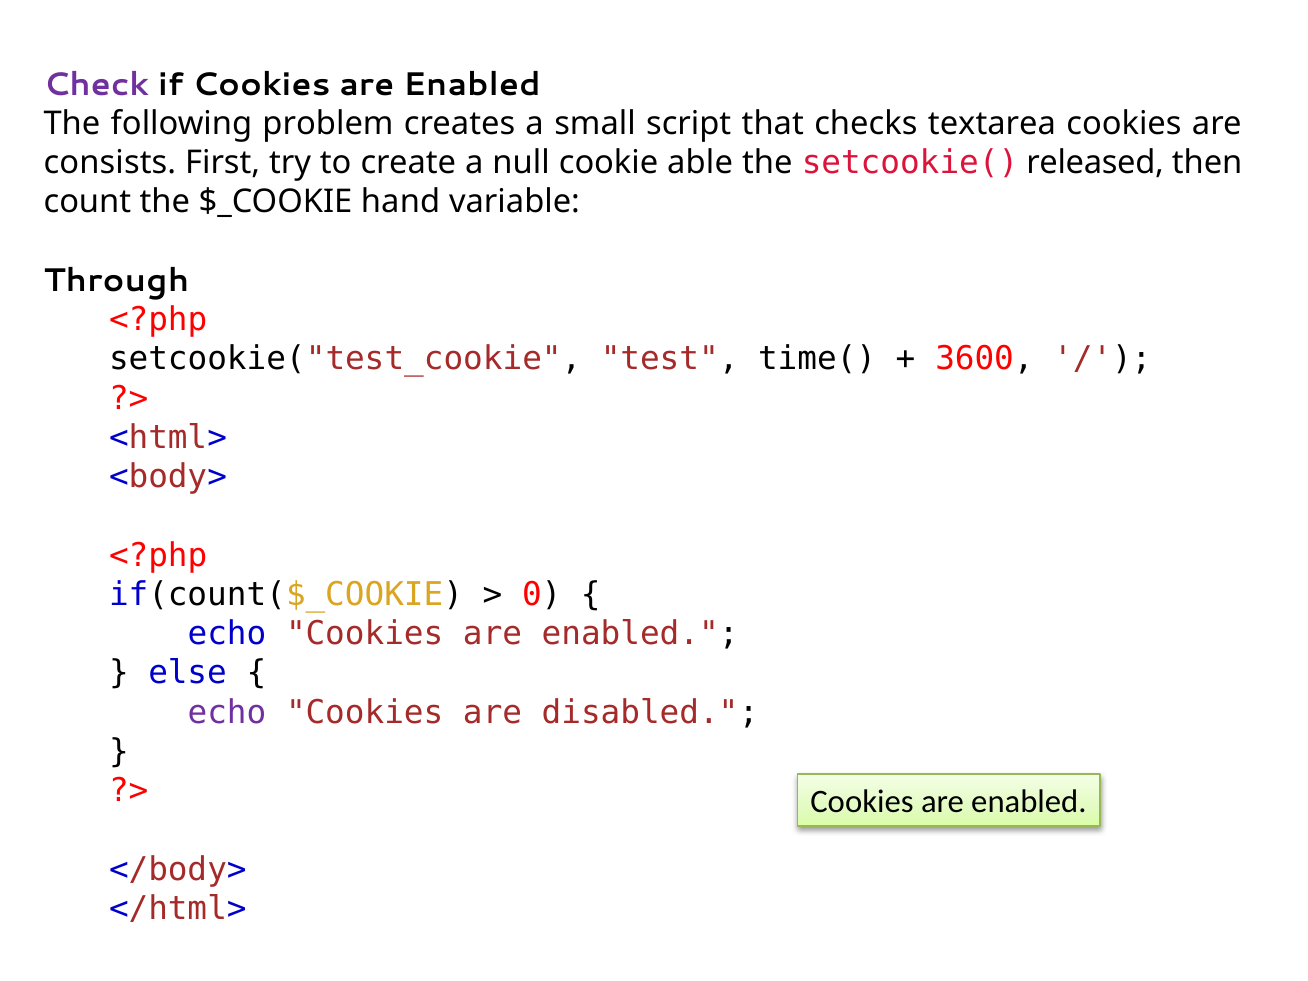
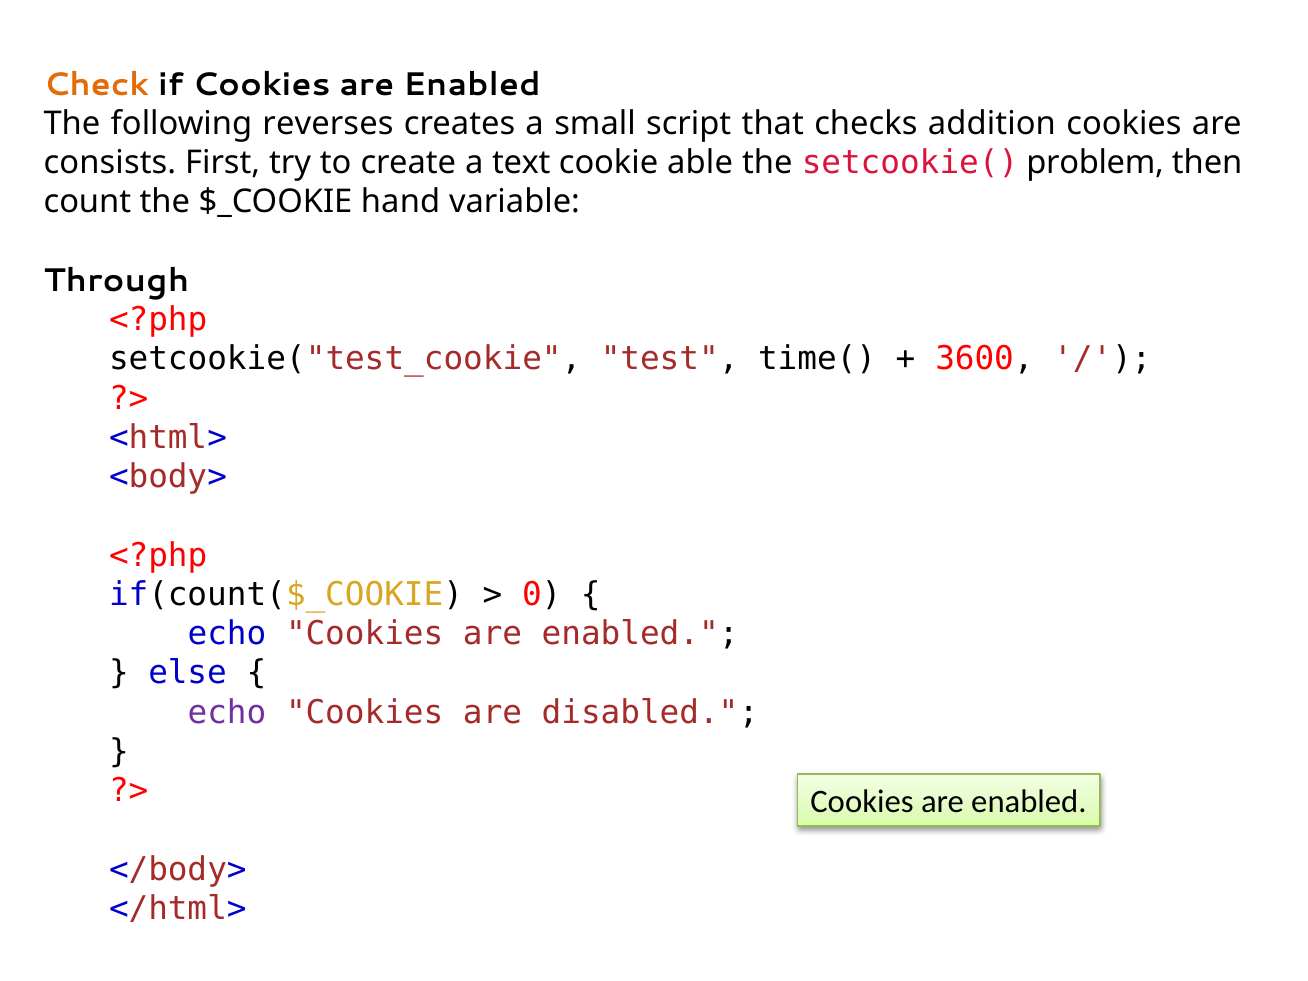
Check colour: purple -> orange (96, 84)
problem: problem -> reverses (328, 124)
textarea: textarea -> addition (992, 124)
null: null -> text (521, 163)
released: released -> problem (1095, 163)
